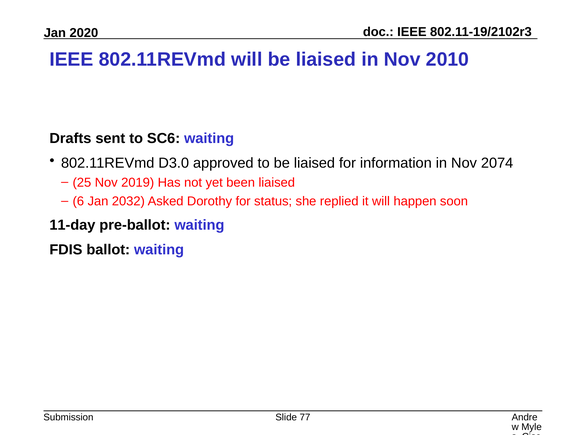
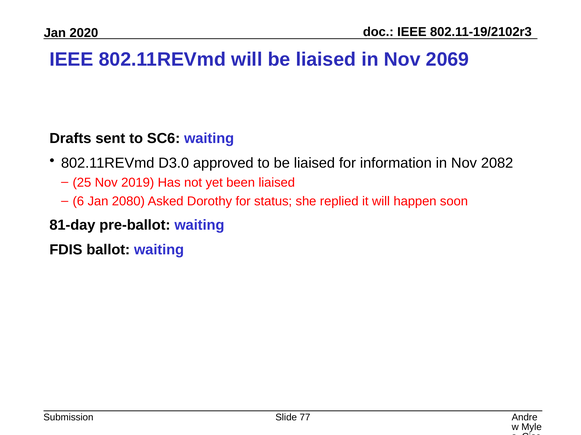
2010: 2010 -> 2069 (447, 59)
2074: 2074 -> 2082 (497, 163)
2032: 2032 -> 2080 (128, 202)
11-day: 11-day -> 81-day (72, 225)
